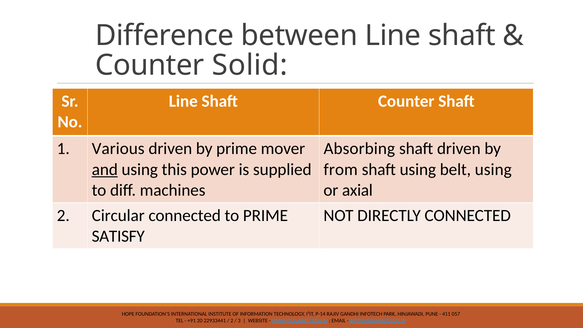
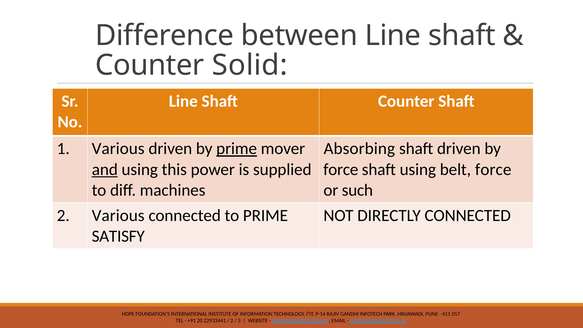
prime underline: none -> present (237, 149)
from: from -> force (341, 169)
belt using: using -> force (493, 169)
axial: axial -> such (357, 190)
2 Circular: Circular -> Various (118, 215)
